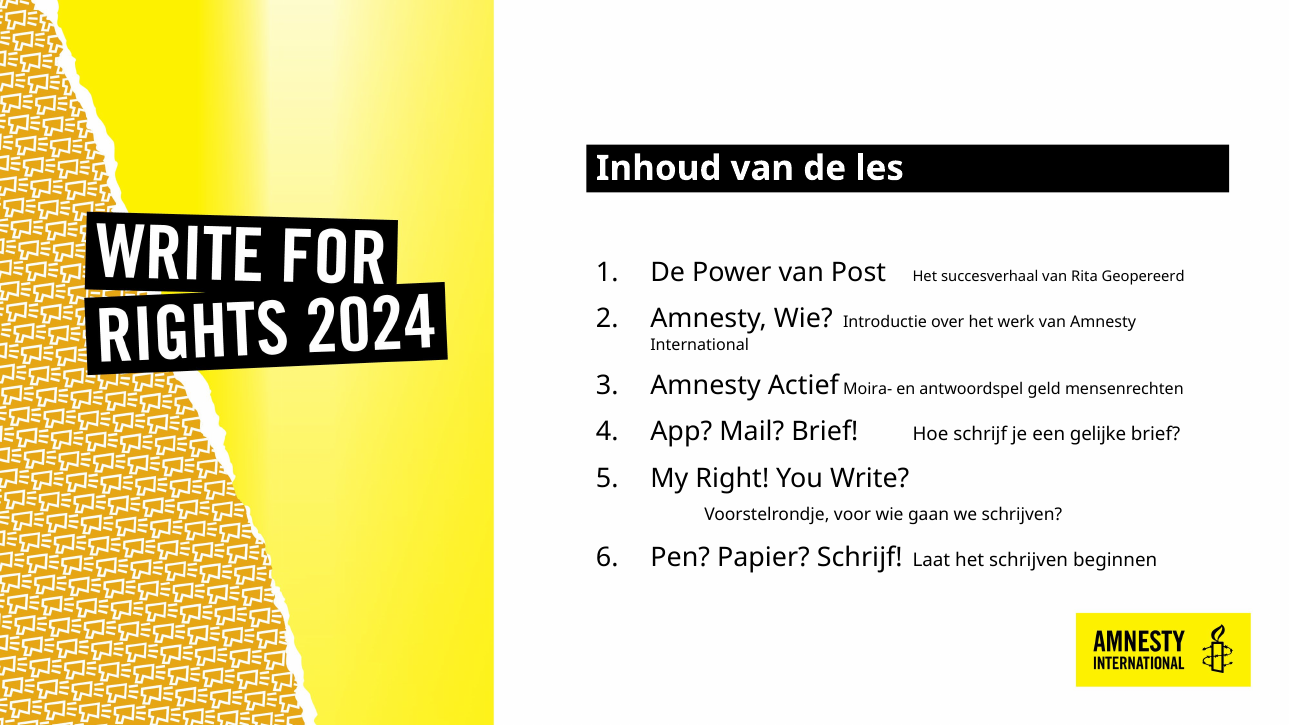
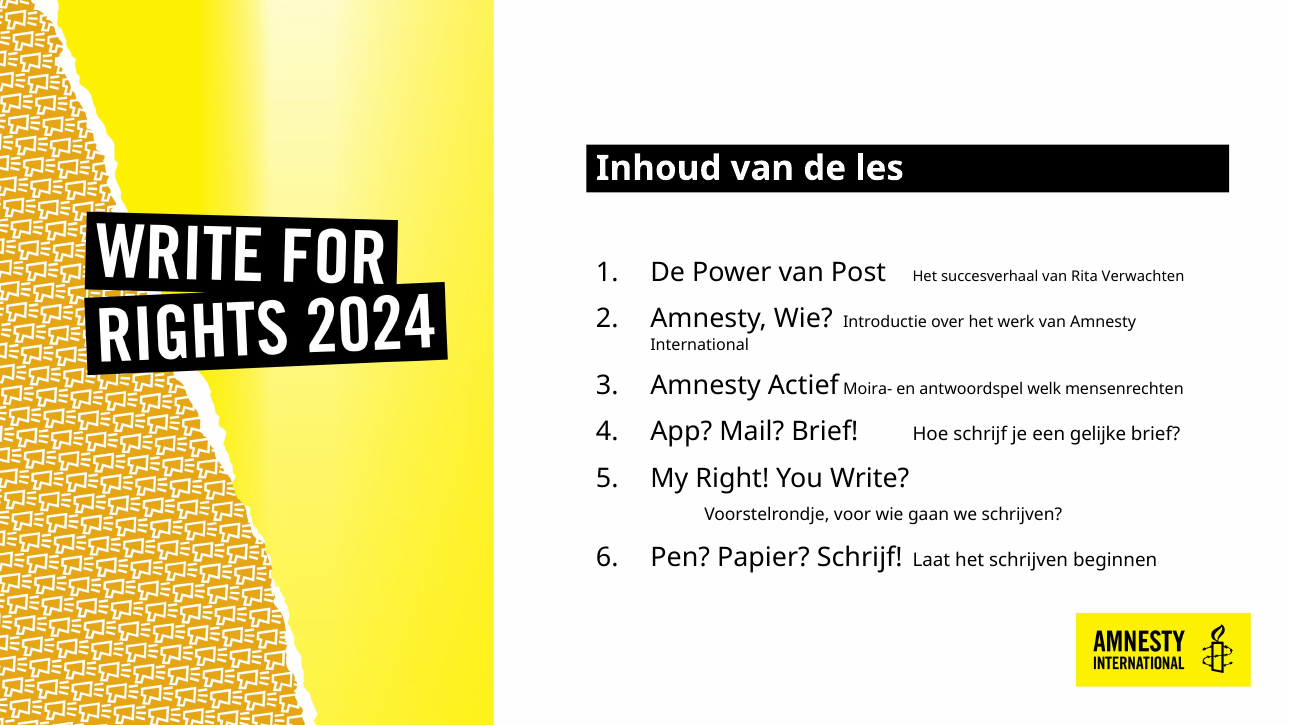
Geopereerd: Geopereerd -> Verwachten (1143, 276)
geld: geld -> welk (1044, 389)
